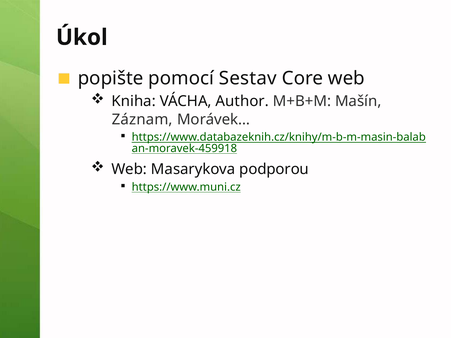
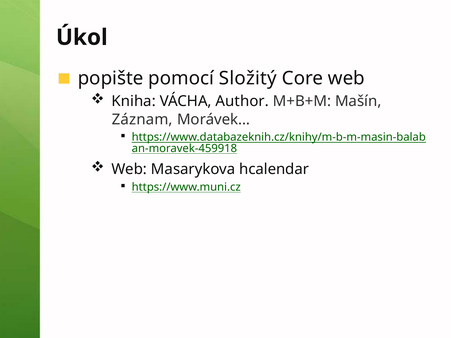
Sestav: Sestav -> Složitý (248, 78)
podporou: podporou -> hcalendar (274, 169)
